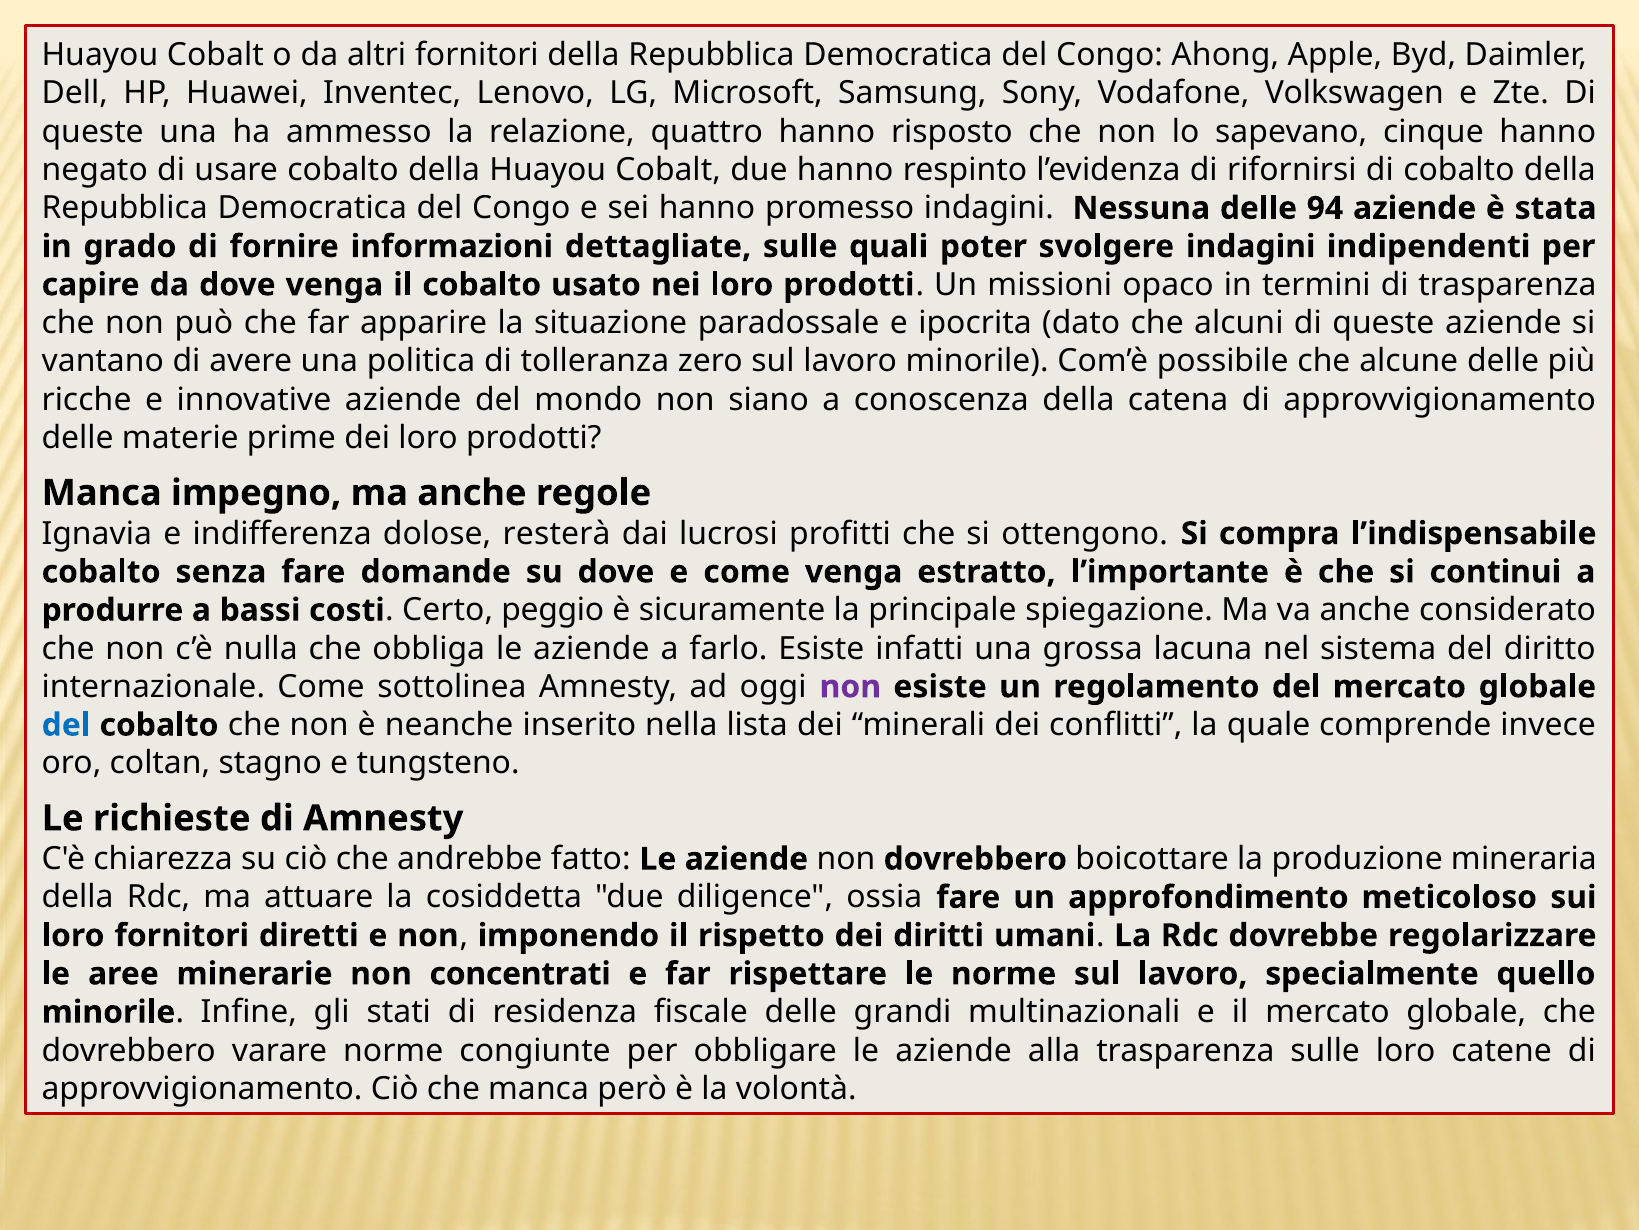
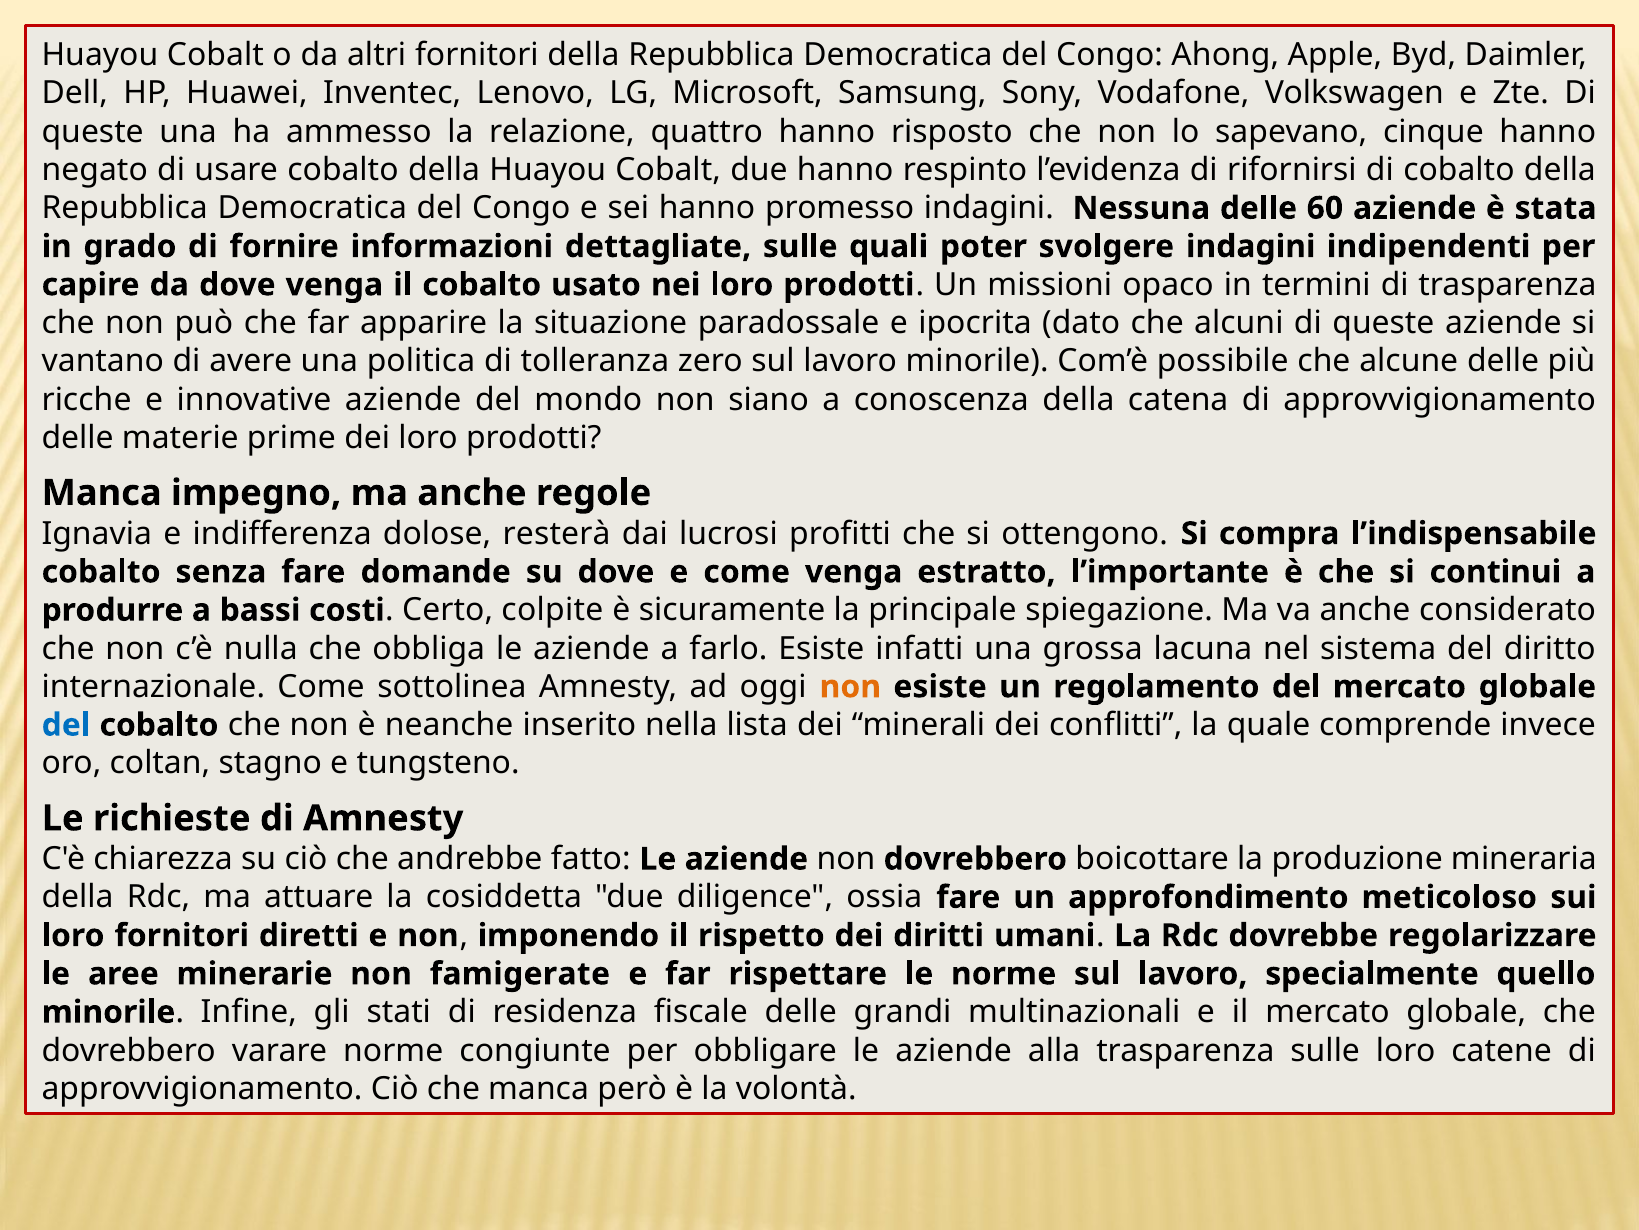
94: 94 -> 60 (1325, 208)
peggio: peggio -> colpite (552, 610)
non colour: purple -> orange (850, 686)
concentrati: concentrati -> famigerate (520, 973)
